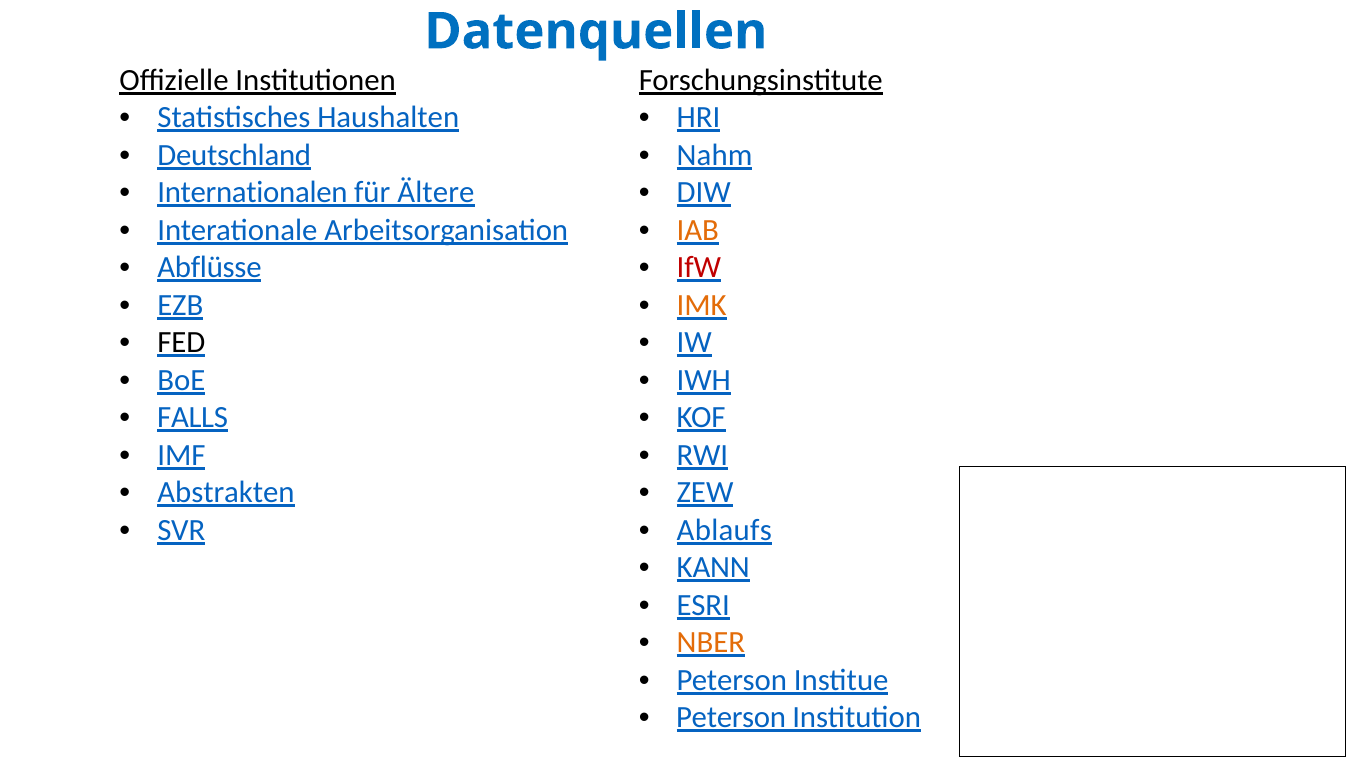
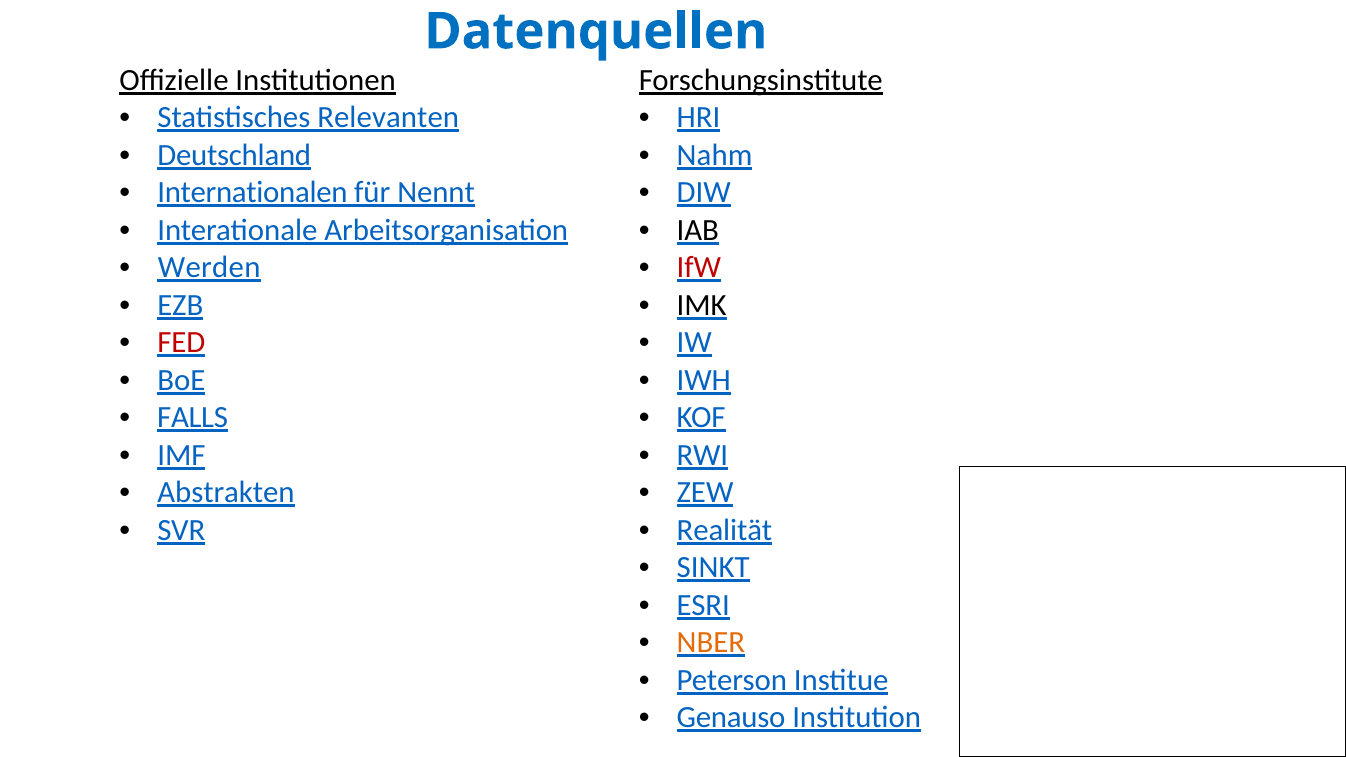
Haushalten: Haushalten -> Relevanten (388, 117)
Ältere: Ältere -> Nennt (436, 192)
IAB colour: orange -> black (698, 230)
Abflüsse: Abflüsse -> Werden (209, 267)
IMK colour: orange -> black (702, 305)
FED colour: black -> red (181, 342)
Ablaufs: Ablaufs -> Realität (724, 530)
KANN: KANN -> SINKT (713, 568)
Peterson: Peterson -> Genauso (731, 718)
